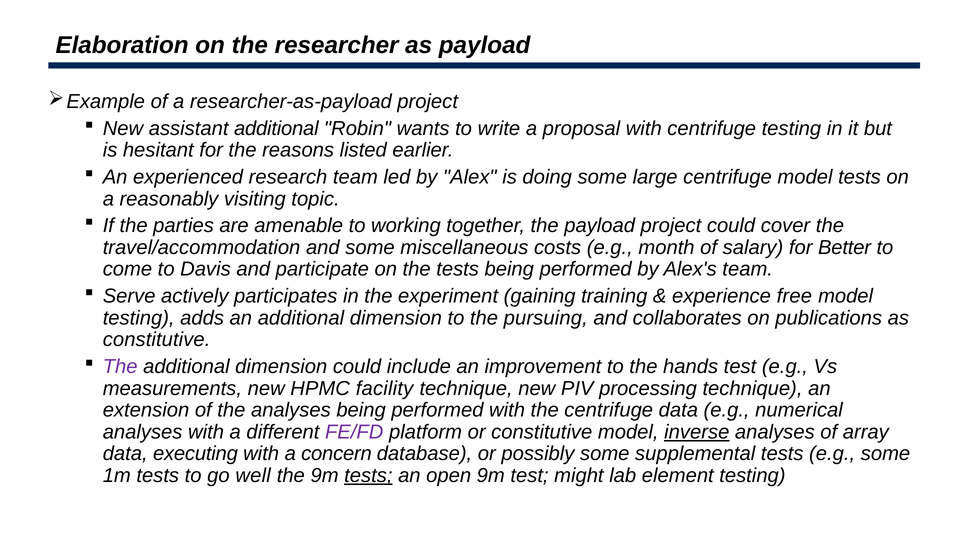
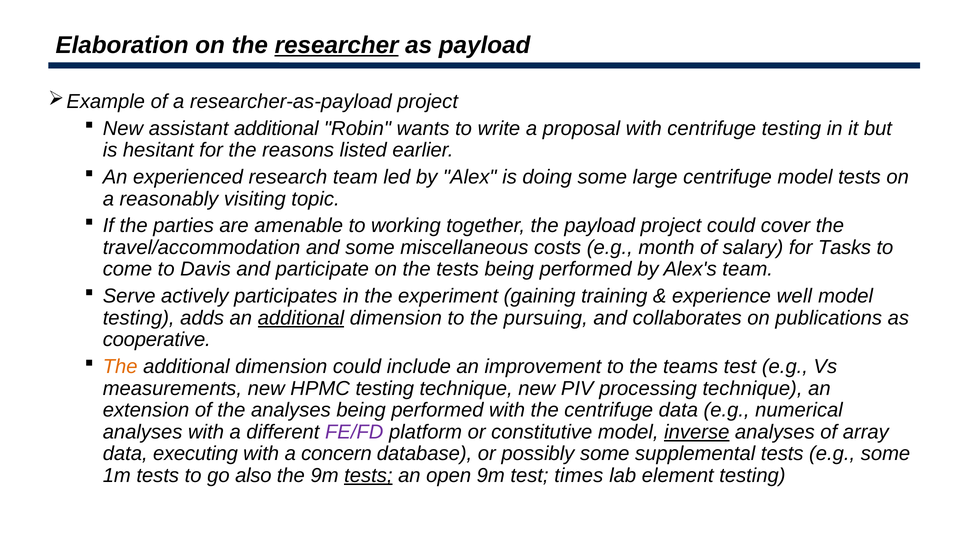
researcher underline: none -> present (337, 45)
Better: Better -> Tasks (845, 248)
free: free -> well (794, 296)
additional underline: none -> present (301, 318)
constitutive: constitutive -> cooperative (157, 340)
The colour: purple -> orange (120, 367)
hands: hands -> teams (691, 367)
HPMC facility: facility -> testing (385, 388)
well: well -> also (253, 476)
might: might -> times (579, 476)
